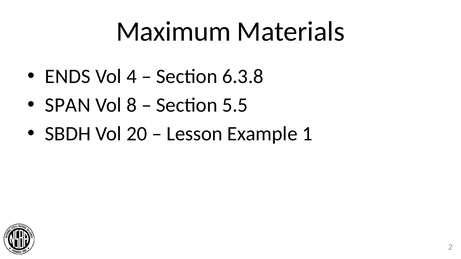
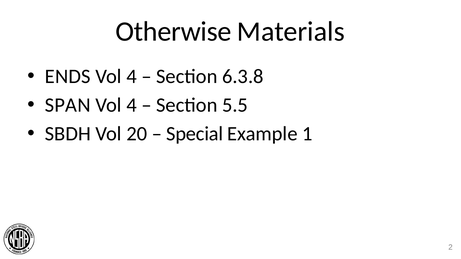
Maximum: Maximum -> Otherwise (173, 32)
8: 8 -> 4 (132, 105)
Lesson: Lesson -> Special (195, 134)
